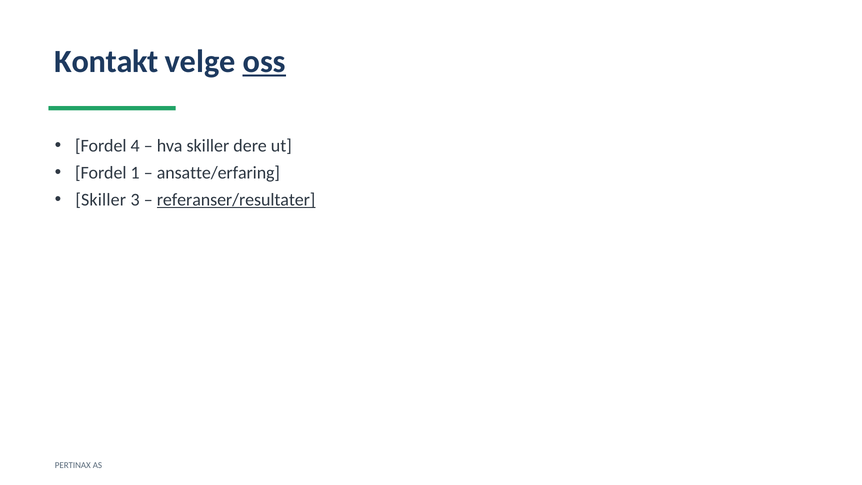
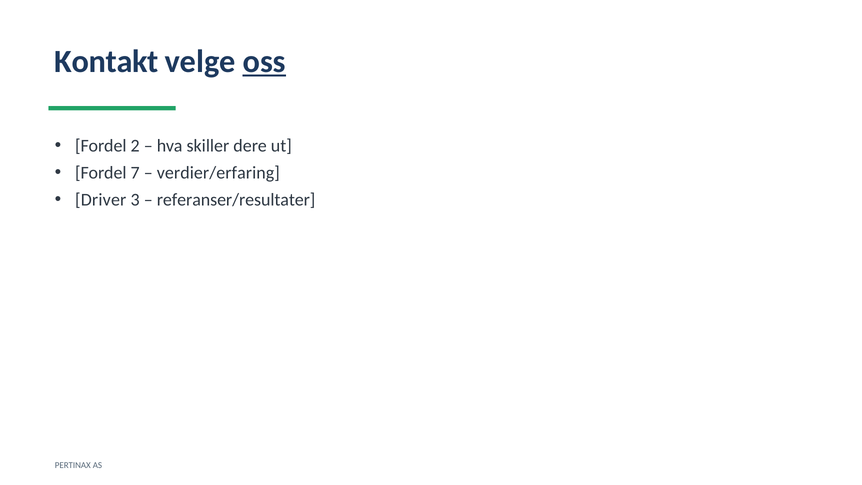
4: 4 -> 2 (135, 146)
1: 1 -> 7 (135, 173)
ansatte/erfaring: ansatte/erfaring -> verdier/erfaring (218, 173)
Skiller: Skiller -> Driver (101, 200)
referanser/resultater underline: present -> none (236, 200)
